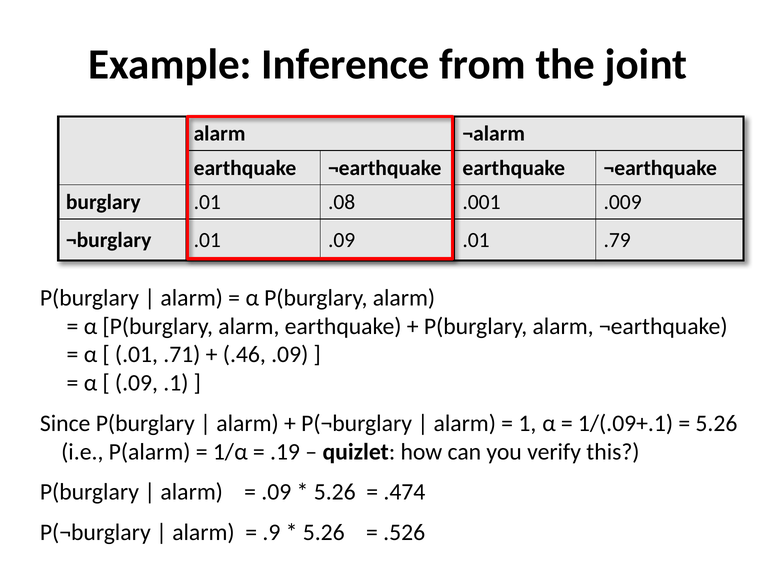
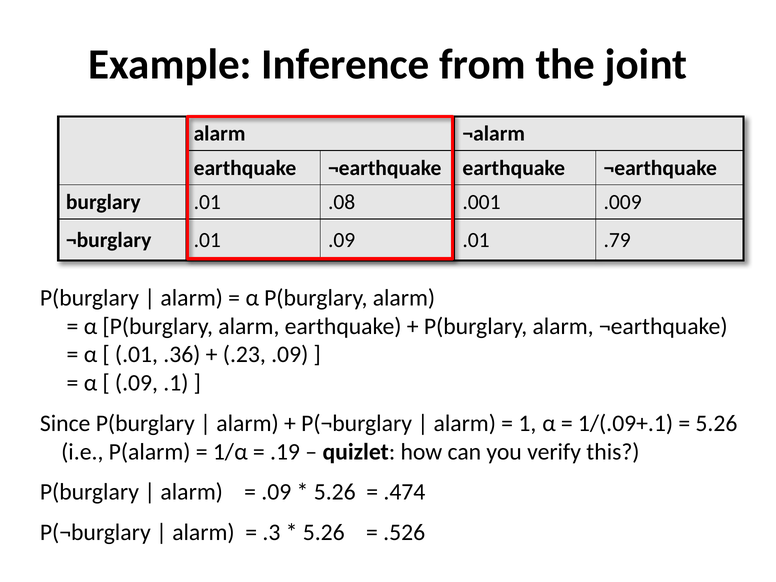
.71: .71 -> .36 (182, 355)
.46: .46 -> .23 (244, 355)
.9: .9 -> .3 (271, 532)
